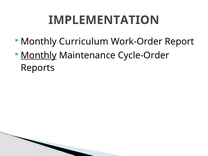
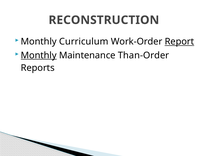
IMPLEMENTATION: IMPLEMENTATION -> RECONSTRUCTION (104, 20)
Report underline: none -> present (179, 42)
Cycle-Order: Cycle-Order -> Than-Order (144, 55)
